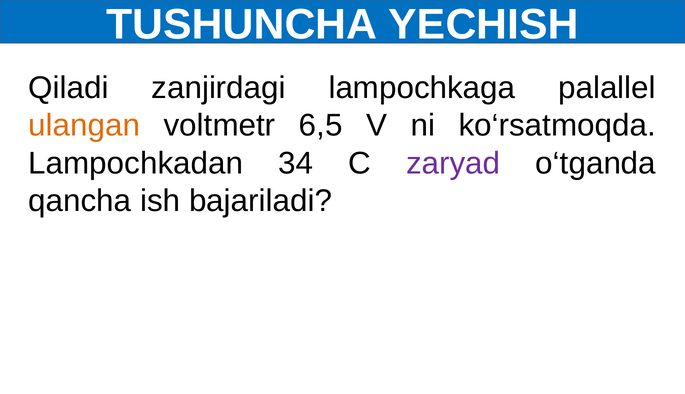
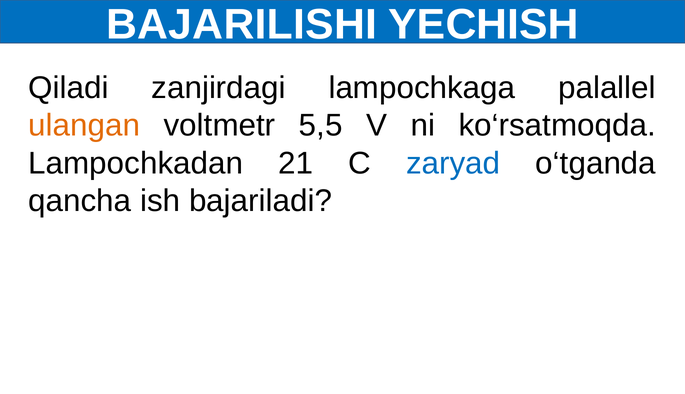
TUSHUNCHA: TUSHUNCHA -> BAJARILISHI (242, 25)
6,5: 6,5 -> 5,5 (321, 126)
34: 34 -> 21 (296, 163)
zaryad colour: purple -> blue (453, 163)
